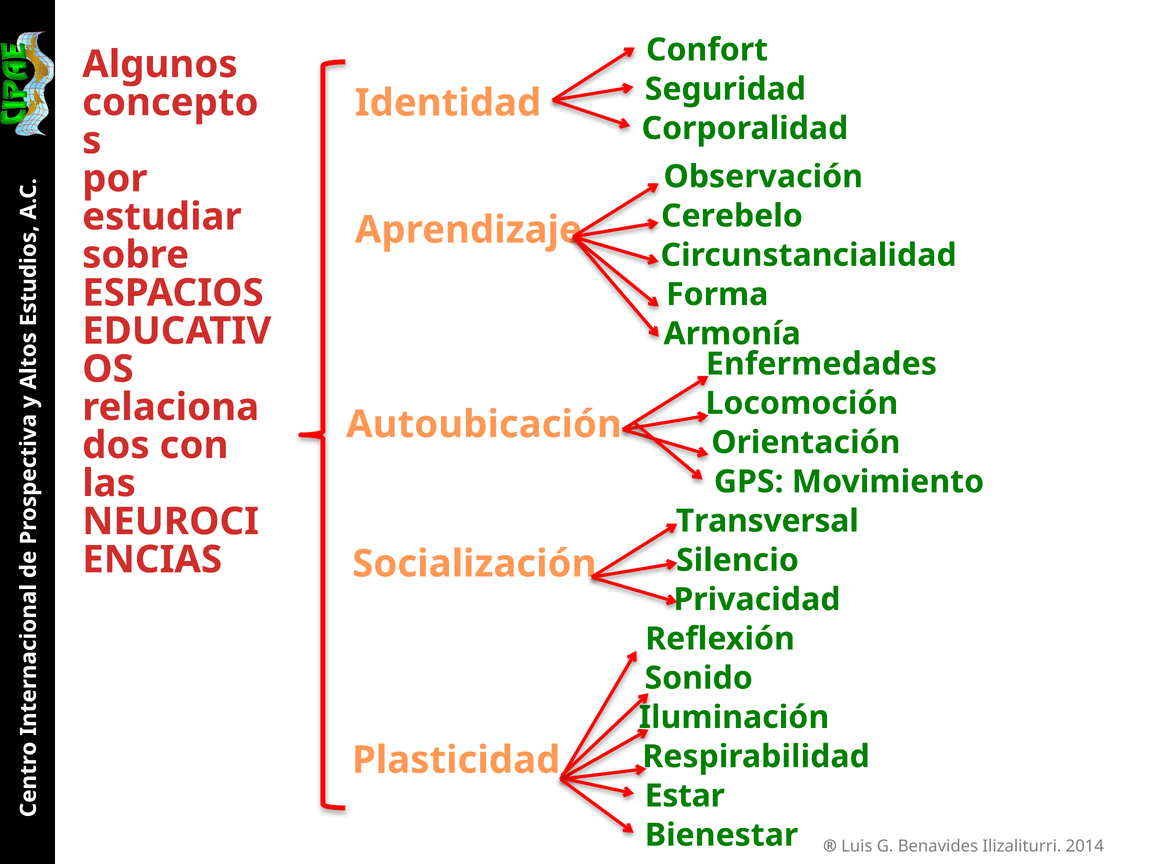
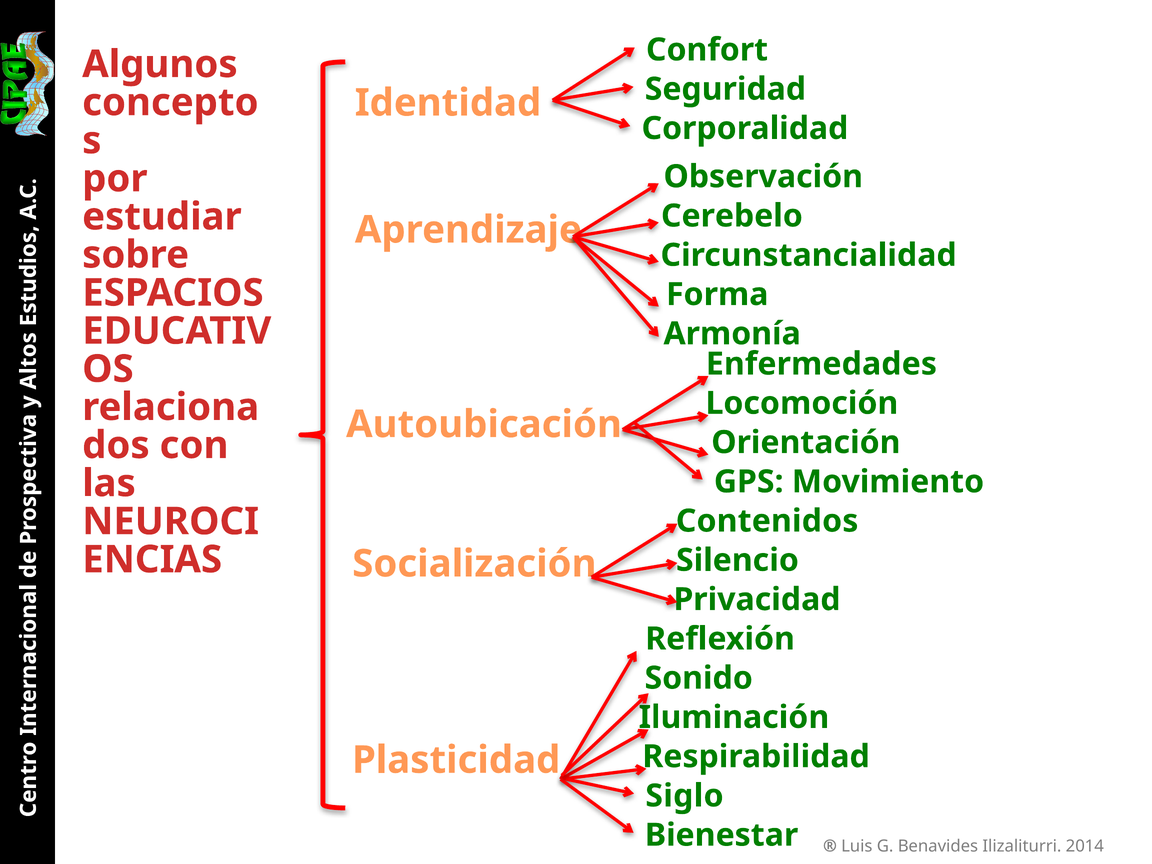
Transversal: Transversal -> Contenidos (767, 521)
Estar: Estar -> Siglo (684, 796)
